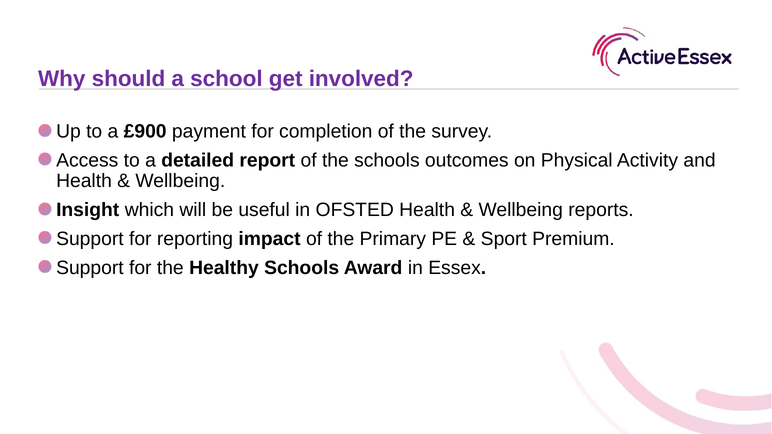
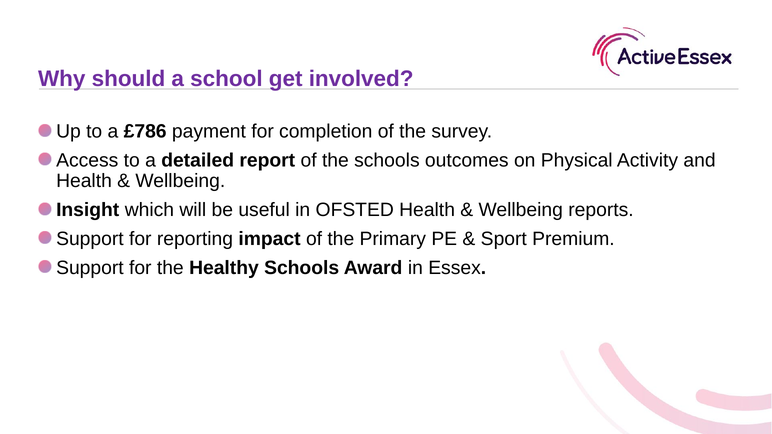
£900: £900 -> £786 (145, 131)
